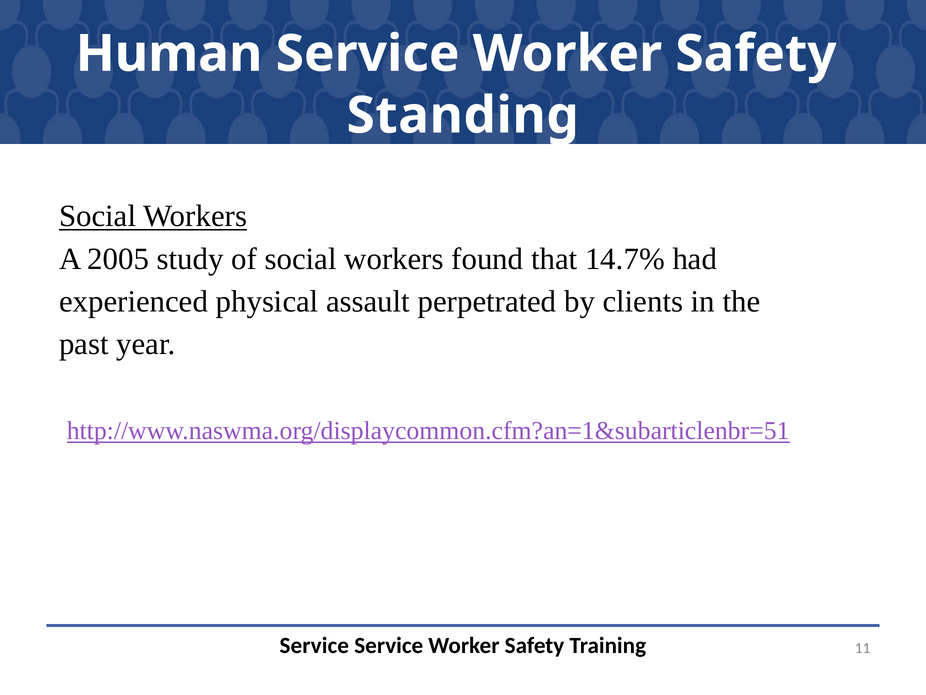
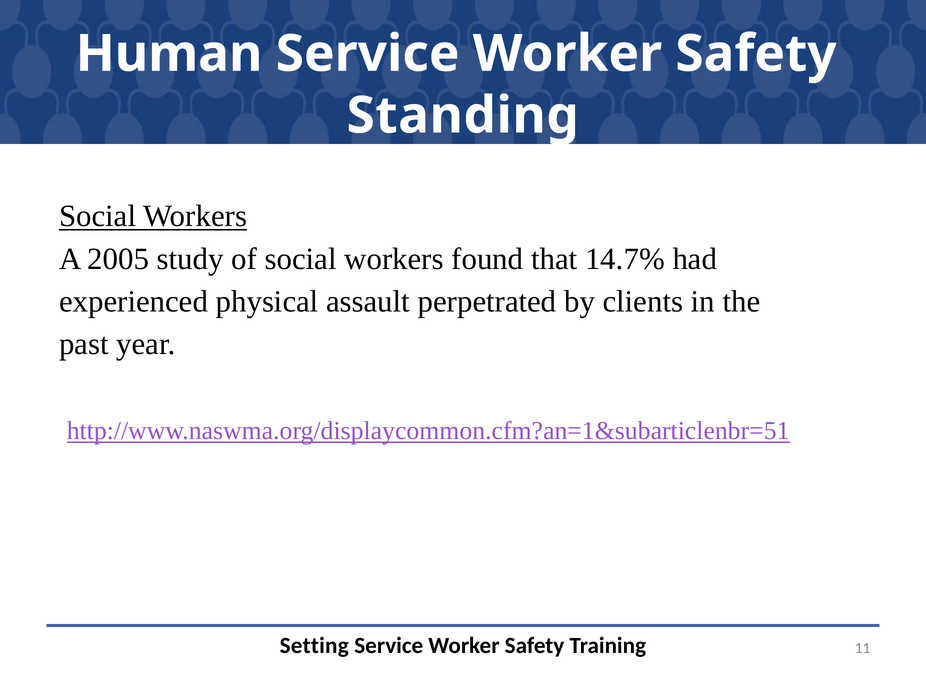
Service: Service -> Setting (314, 645)
